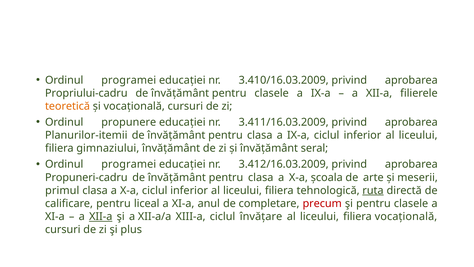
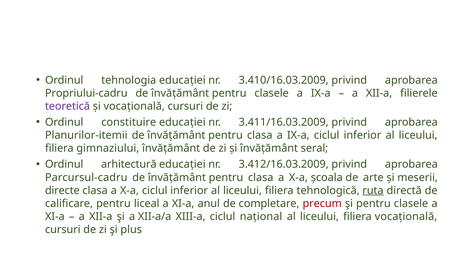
programei: programei -> tehnologia (129, 80)
teoretică colour: orange -> purple (68, 106)
propunere: propunere -> constituire (129, 122)
programei: programei -> arhitectură (129, 164)
Propuneri-cadru: Propuneri-cadru -> Parcursul-cadru (86, 177)
primul: primul -> directe (62, 190)
XII-a underline: present -> none (101, 216)
învățare: învățare -> național (261, 216)
